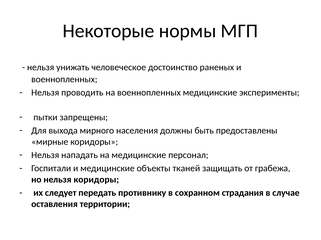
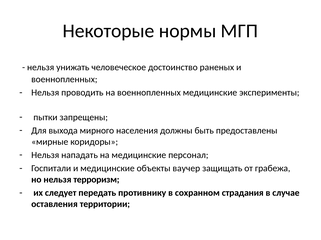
тканей: тканей -> ваучер (186, 169)
нельзя коридоры: коридоры -> терроризм (96, 180)
